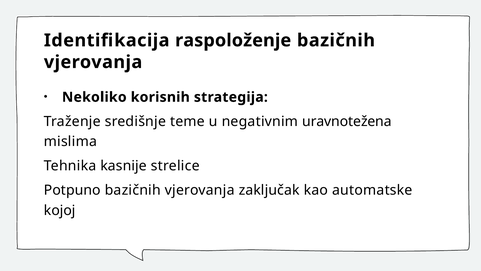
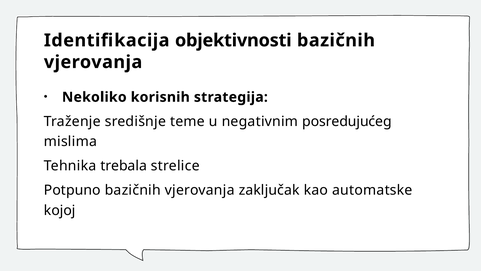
raspoloženje: raspoloženje -> objektivnosti (233, 40)
uravnotežena: uravnotežena -> posredujućeg (347, 121)
kasnije: kasnije -> trebala (124, 166)
